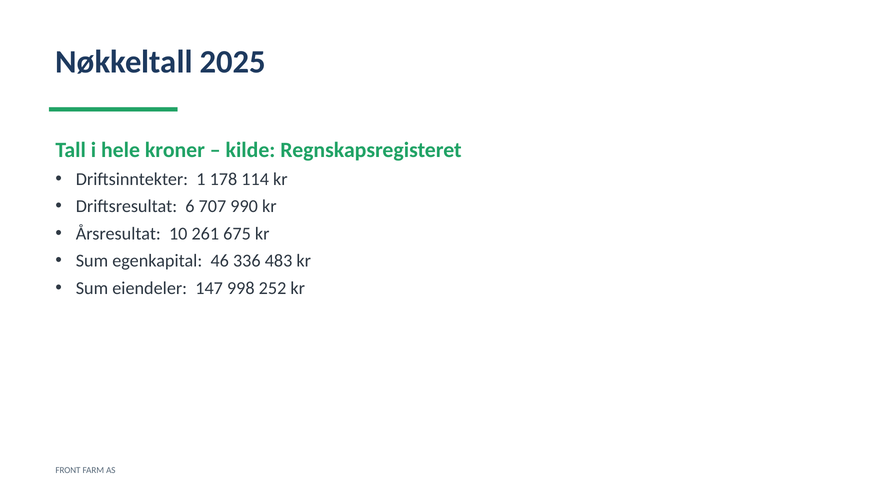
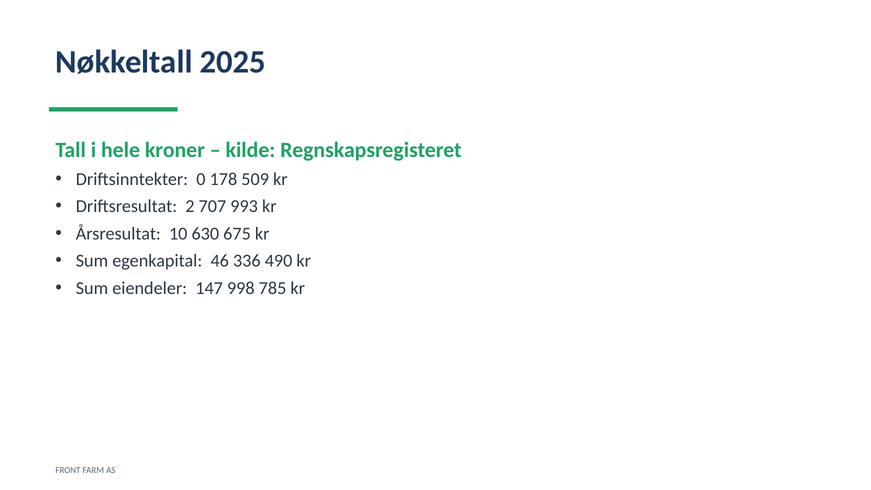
1: 1 -> 0 (201, 179)
114: 114 -> 509 (255, 179)
6: 6 -> 2 (190, 206)
990: 990 -> 993 (244, 206)
261: 261 -> 630 (205, 234)
483: 483 -> 490 (279, 261)
252: 252 -> 785 (273, 288)
